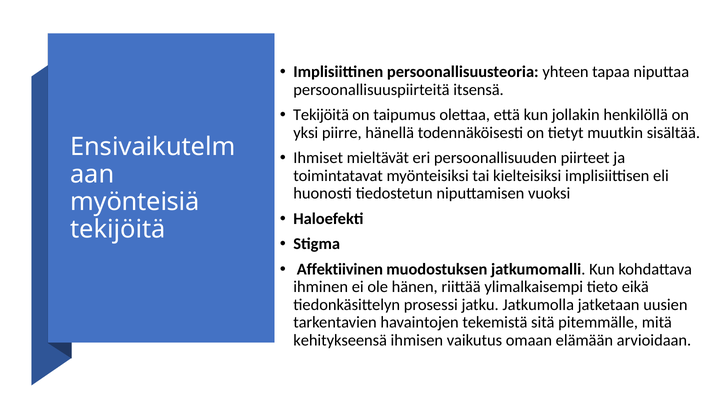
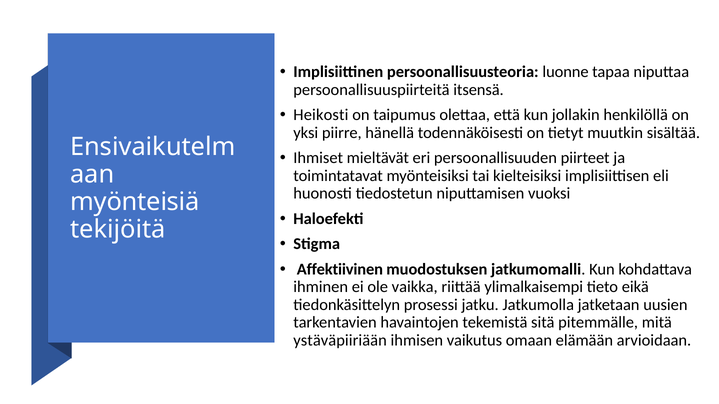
yhteen: yhteen -> luonne (566, 72)
Tekijöitä: Tekijöitä -> Heikosti (321, 115)
hänen: hänen -> vaikka (415, 287)
kehitykseensä: kehitykseensä -> ystäväpiiriään (340, 341)
